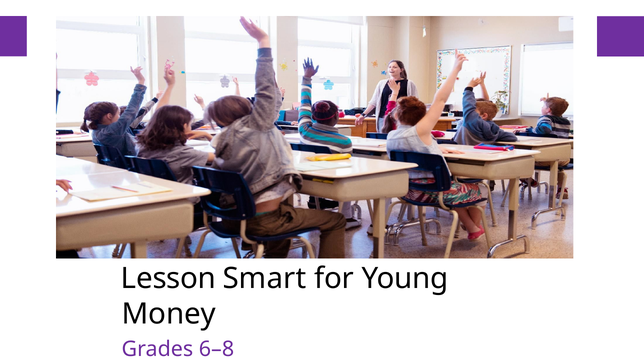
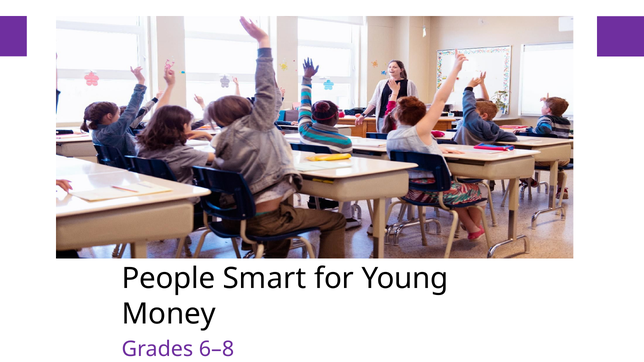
Lesson: Lesson -> People (168, 279)
